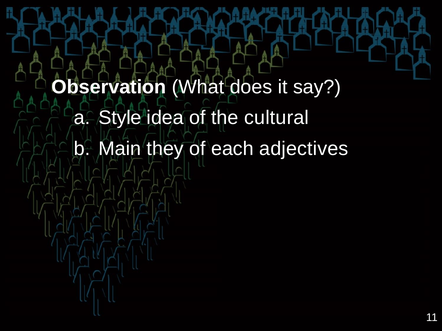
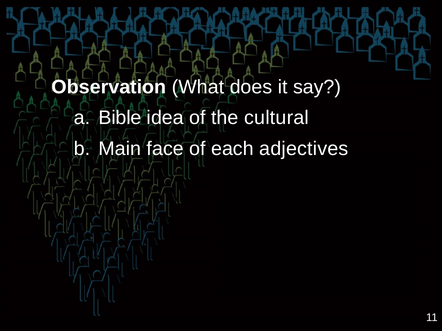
Style: Style -> Bible (120, 118)
they: they -> face (165, 149)
